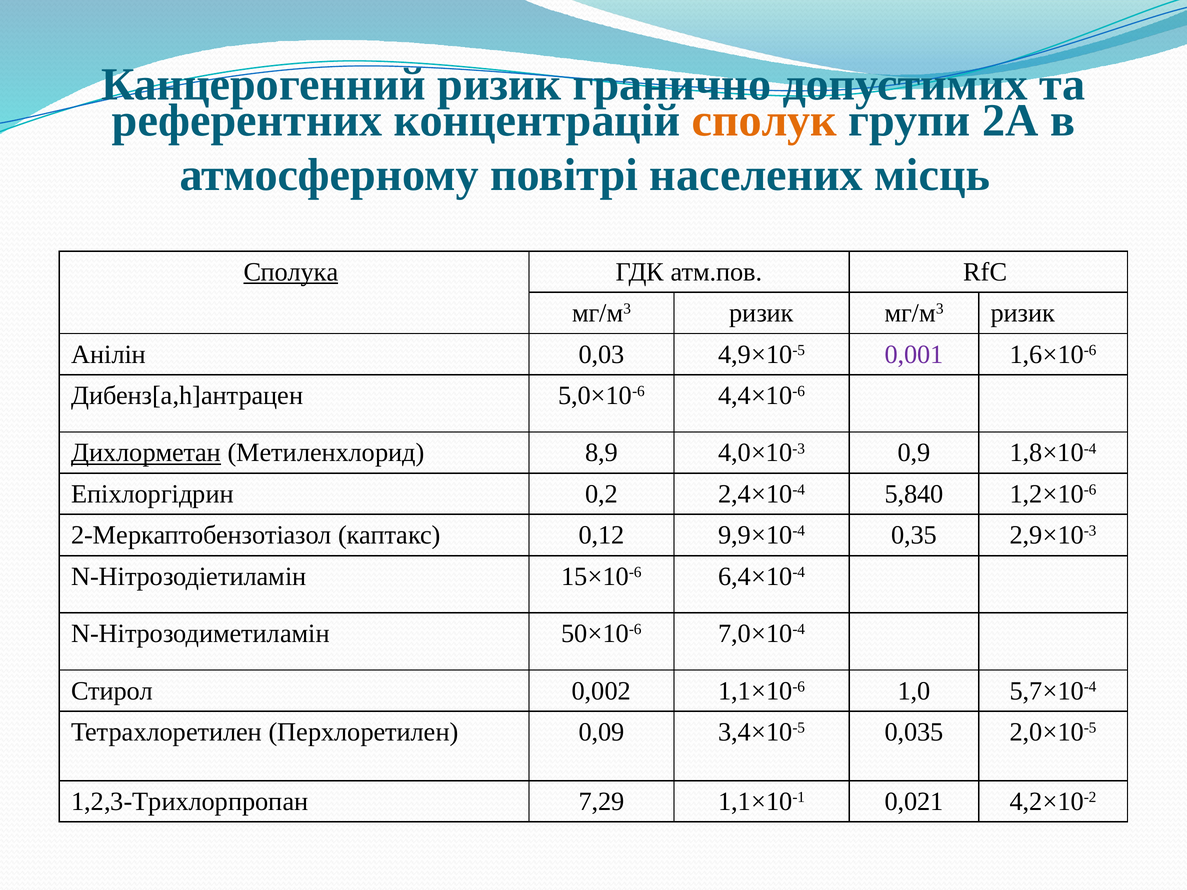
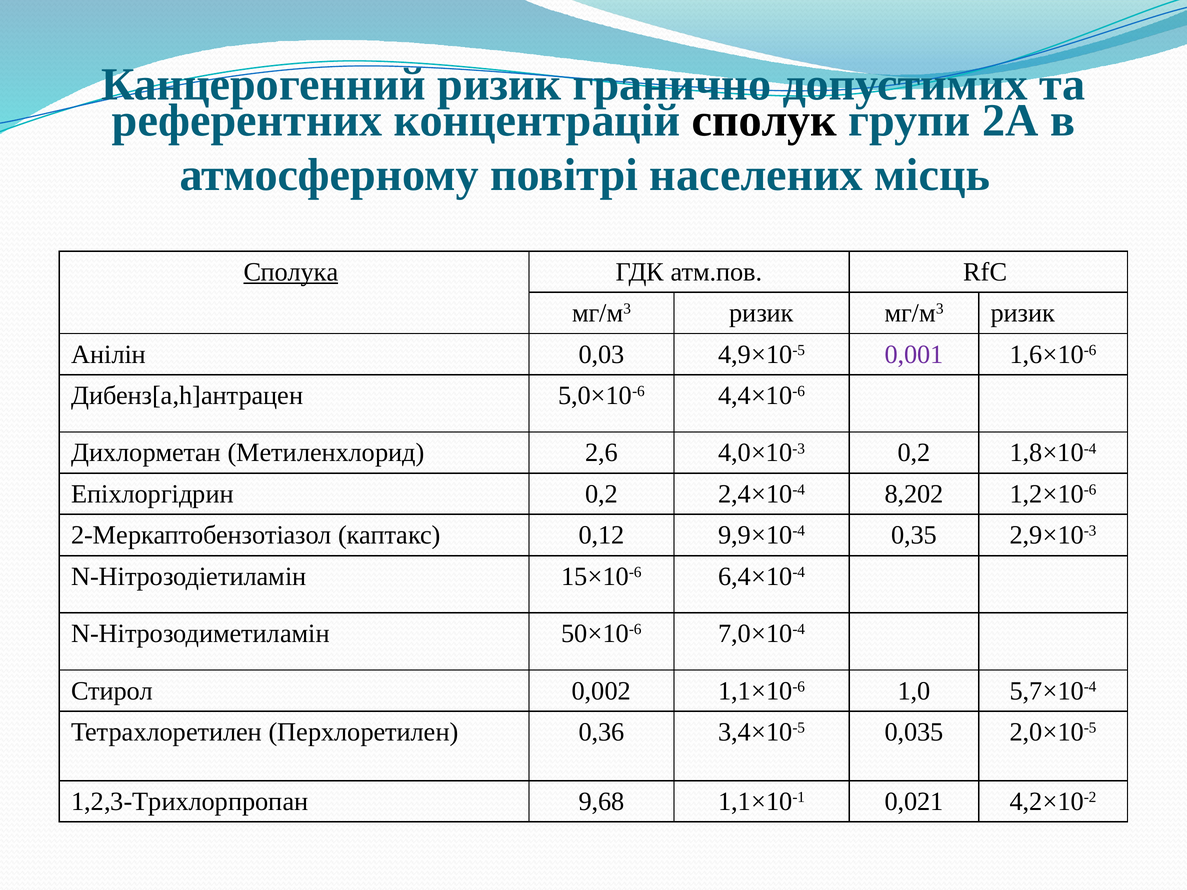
сполук colour: orange -> black (764, 121)
Дихлорметан underline: present -> none (146, 453)
8,9: 8,9 -> 2,6 (601, 453)
4,0×10-3 0,9: 0,9 -> 0,2 (914, 453)
5,840: 5,840 -> 8,202 (914, 494)
0,09: 0,09 -> 0,36 (602, 732)
7,29: 7,29 -> 9,68 (602, 802)
